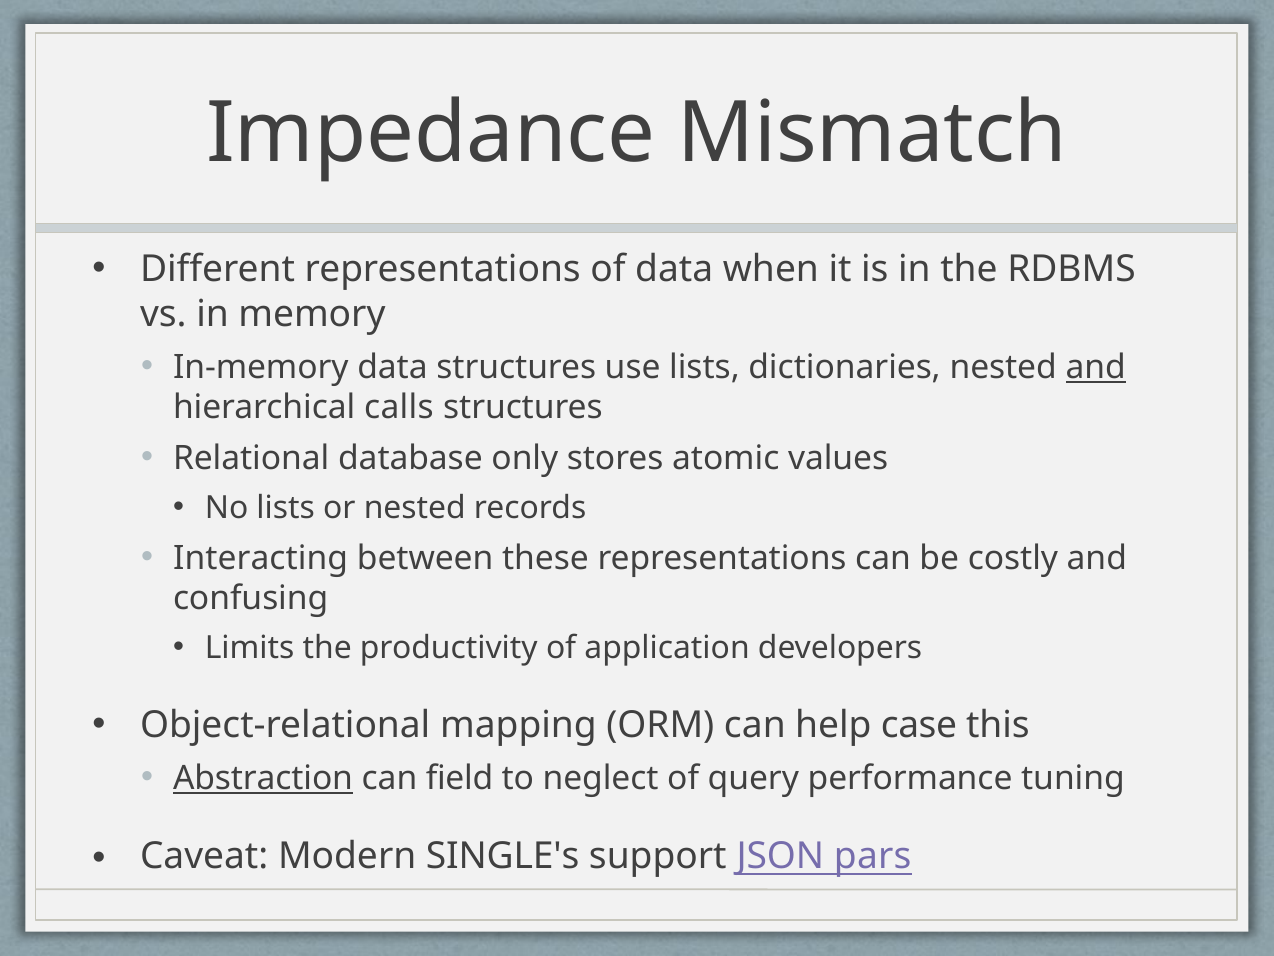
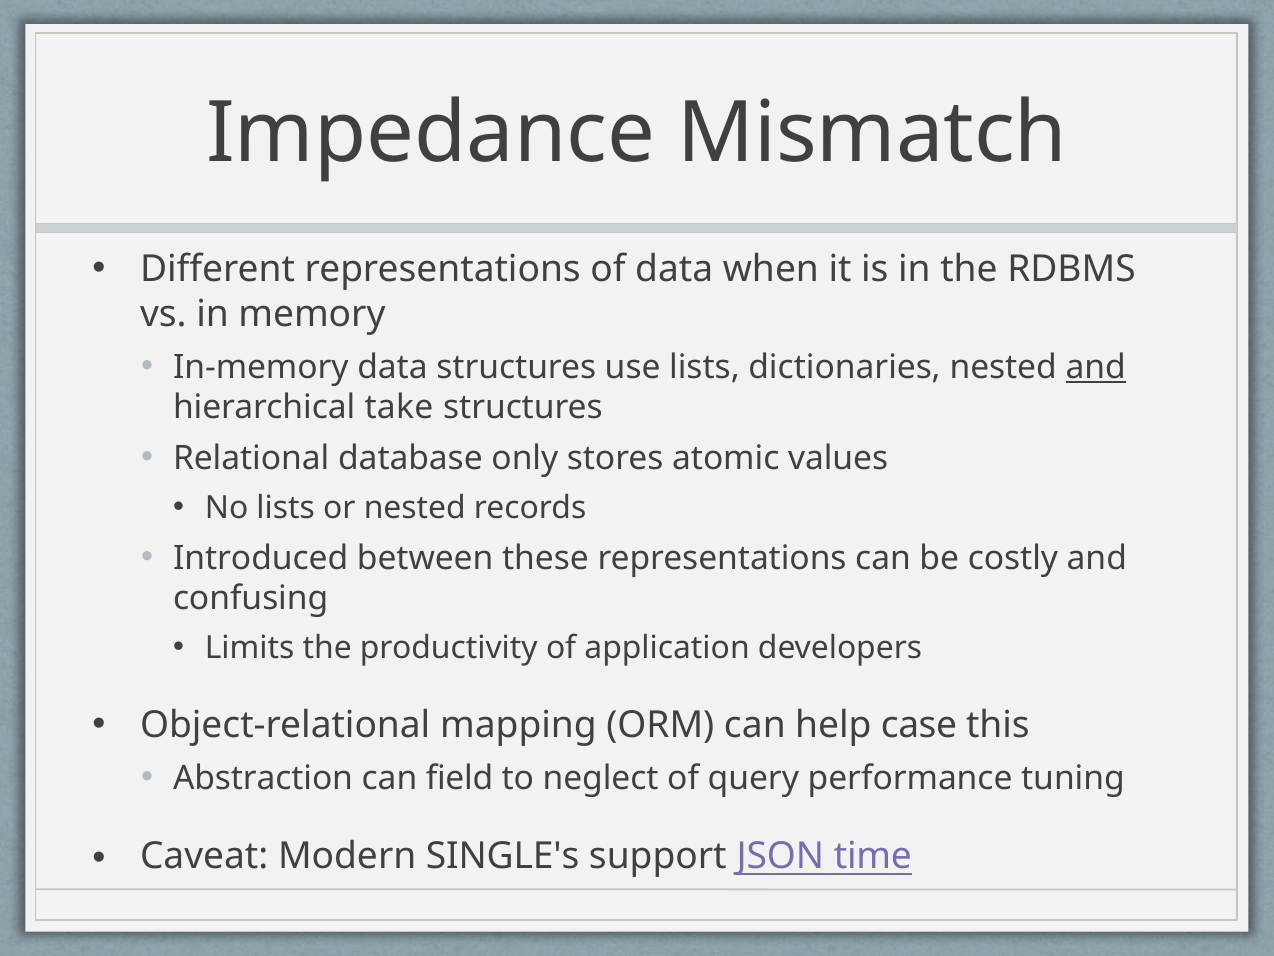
calls: calls -> take (399, 407)
Interacting: Interacting -> Introduced (261, 558)
Abstraction underline: present -> none (263, 778)
pars: pars -> time (873, 856)
